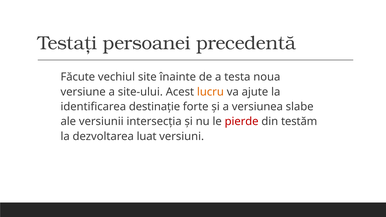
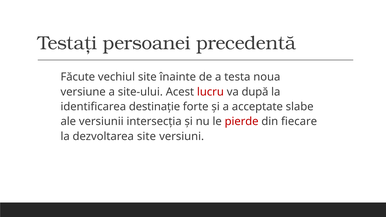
lucru colour: orange -> red (210, 92)
ajute: ajute -> după (255, 92)
versiunea: versiunea -> acceptate (257, 107)
testăm: testăm -> fiecare (299, 122)
dezvoltarea luat: luat -> site (146, 136)
